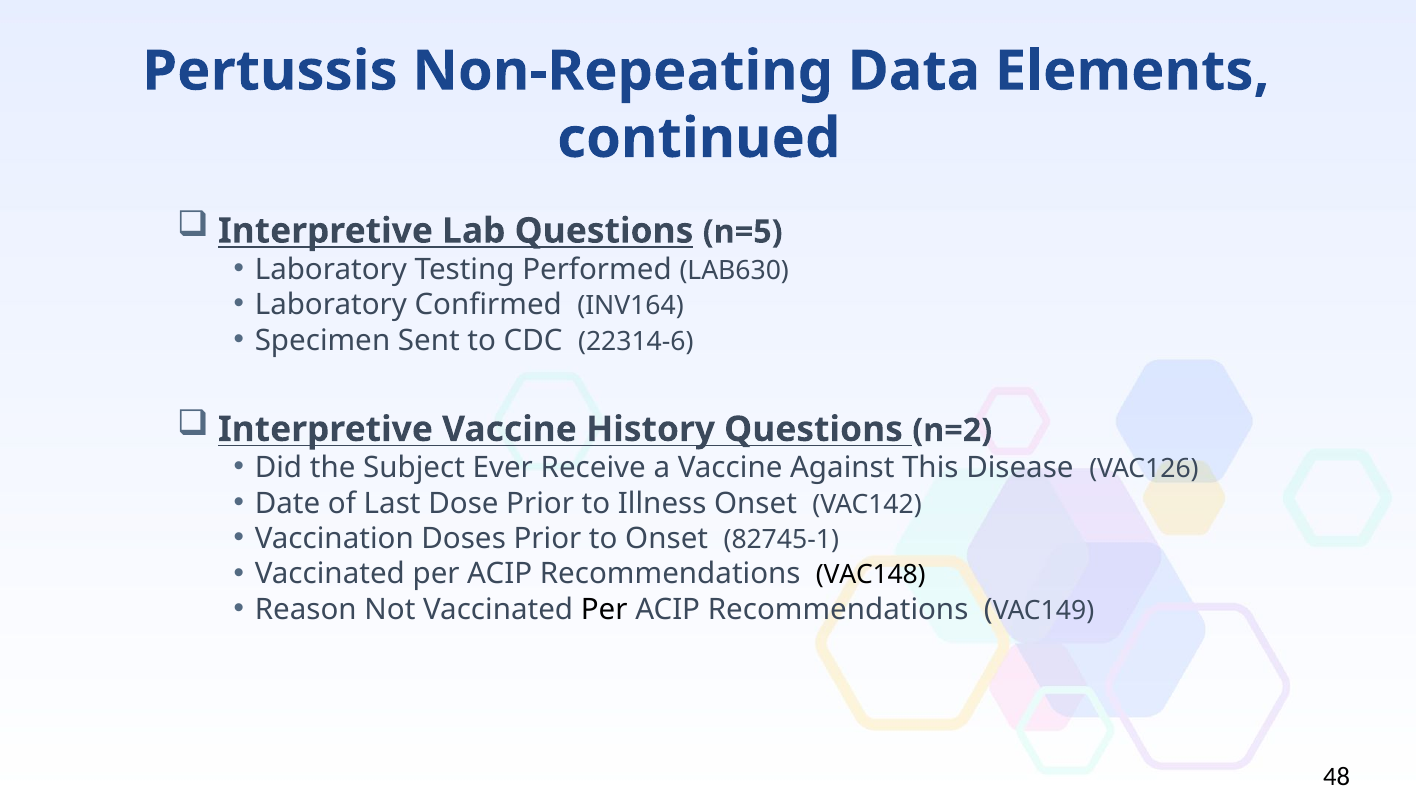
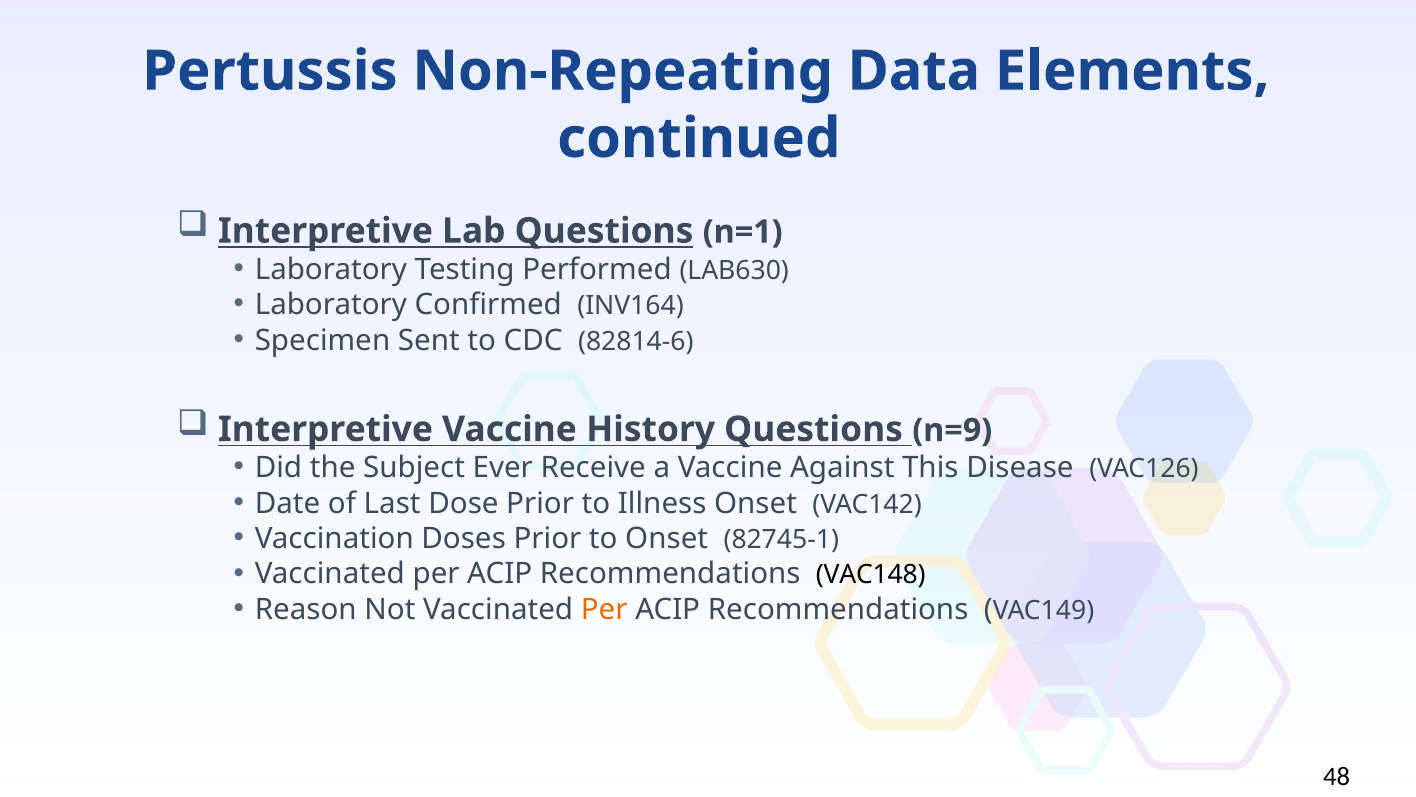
n=5: n=5 -> n=1 (743, 232)
22314-6: 22314-6 -> 82814-6 (636, 341)
n=2: n=2 -> n=9 (952, 430)
Per colour: black -> orange (604, 609)
